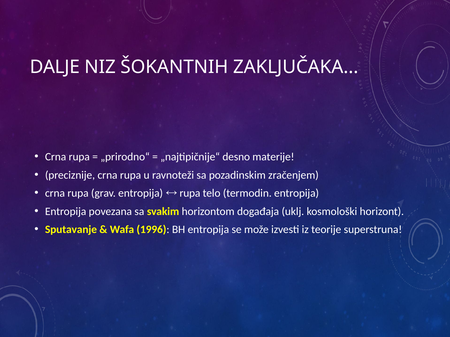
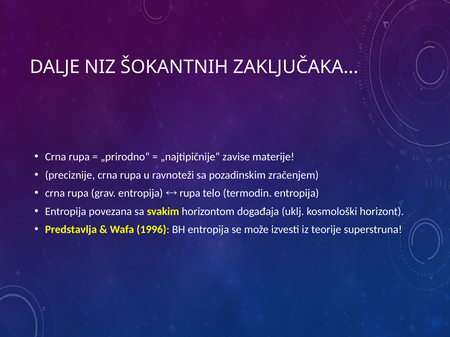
desno: desno -> zavise (236, 157)
Sputavanje: Sputavanje -> Predstavlja (71, 230)
